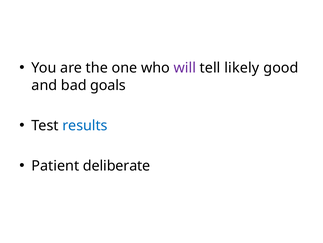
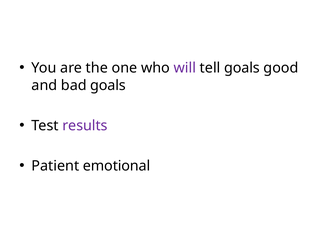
tell likely: likely -> goals (242, 68)
results colour: blue -> purple (85, 125)
deliberate: deliberate -> emotional (117, 165)
